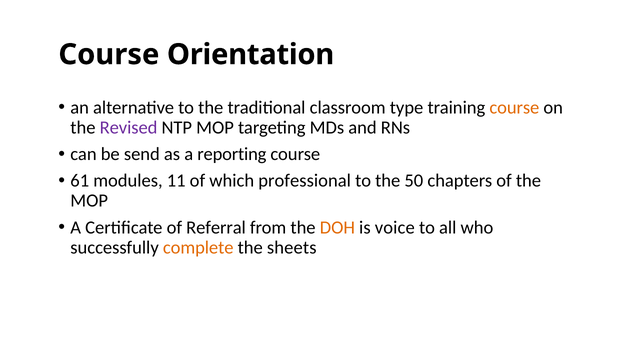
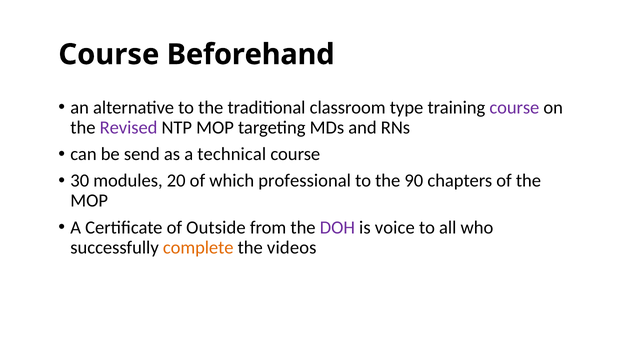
Orientation: Orientation -> Beforehand (251, 54)
course colour: orange -> purple (514, 107)
reporting: reporting -> technical (232, 154)
61: 61 -> 30 (80, 181)
11: 11 -> 20 (176, 181)
50: 50 -> 90 (414, 181)
Referral: Referral -> Outside (216, 227)
DOH colour: orange -> purple (337, 227)
sheets: sheets -> videos (292, 247)
